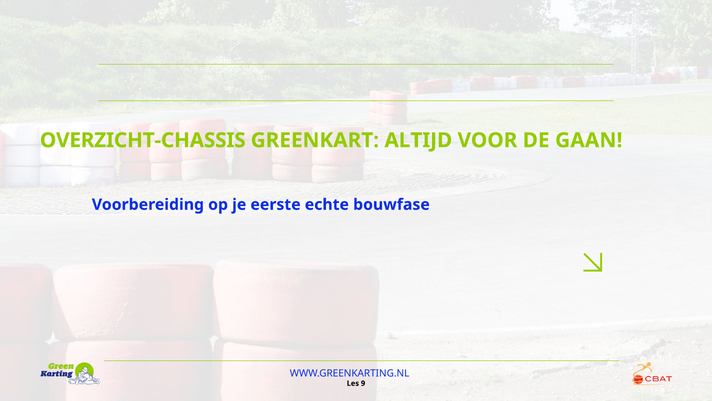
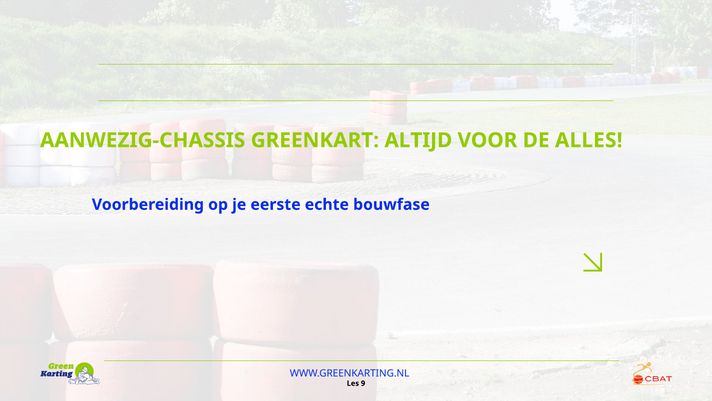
OVERZICHT-CHASSIS: OVERZICHT-CHASSIS -> AANWEZIG-CHASSIS (143, 140)
GAAN: GAAN -> ALLES (589, 140)
